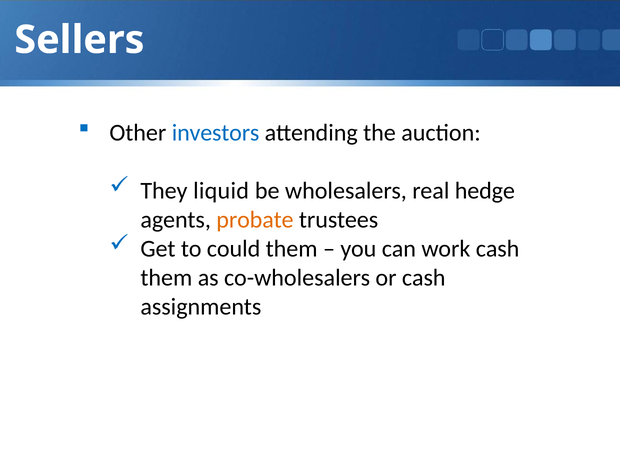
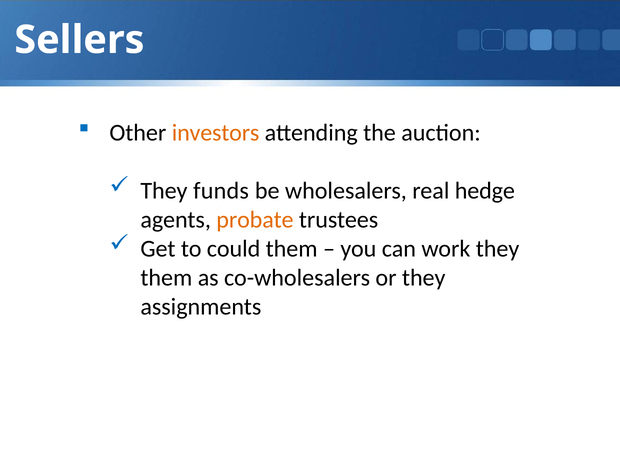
investors colour: blue -> orange (216, 133)
liquid: liquid -> funds (221, 191)
work cash: cash -> they (498, 249)
or cash: cash -> they (424, 278)
